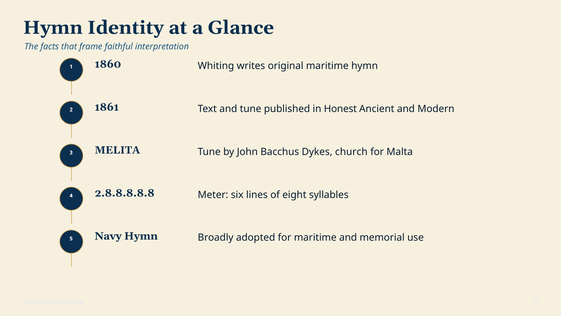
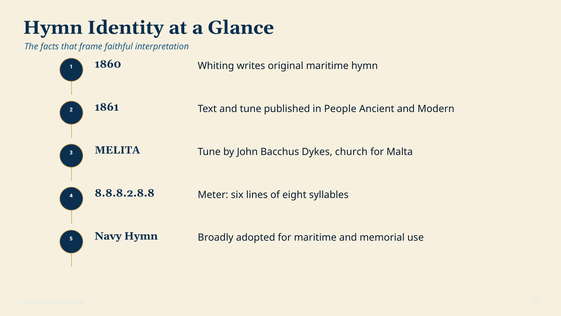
Honest: Honest -> People (340, 109)
2.8.8.8.8.8: 2.8.8.8.8.8 -> 8.8.8.2.8.8 (125, 193)
